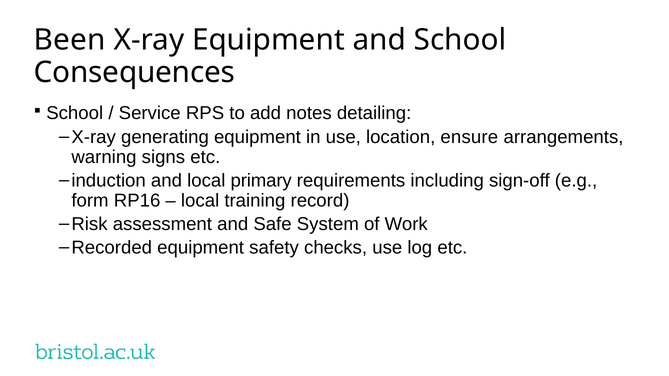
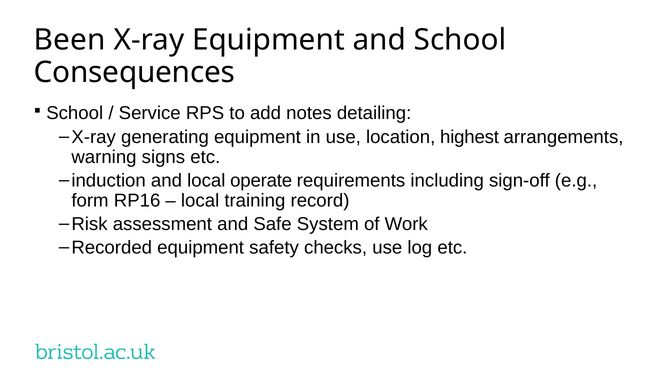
ensure: ensure -> highest (470, 137)
primary: primary -> operate (261, 181)
